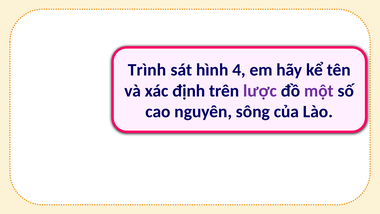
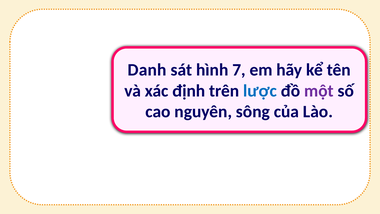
Trình: Trình -> Danh (147, 70)
4: 4 -> 7 (239, 70)
lược colour: purple -> blue (260, 91)
